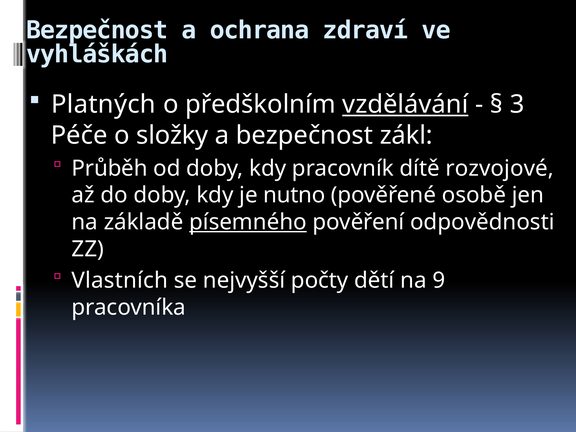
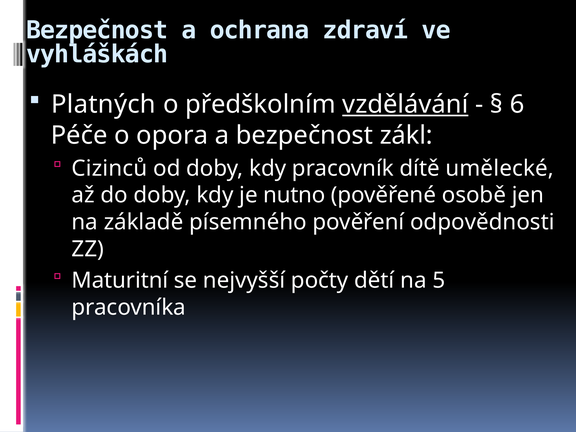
3: 3 -> 6 (517, 105)
složky: složky -> opora (172, 135)
Průběh: Průběh -> Cizinců (109, 168)
rozvojové: rozvojové -> umělecké (500, 168)
písemného underline: present -> none (248, 222)
Vlastních: Vlastních -> Maturitní (120, 280)
9: 9 -> 5 (439, 280)
